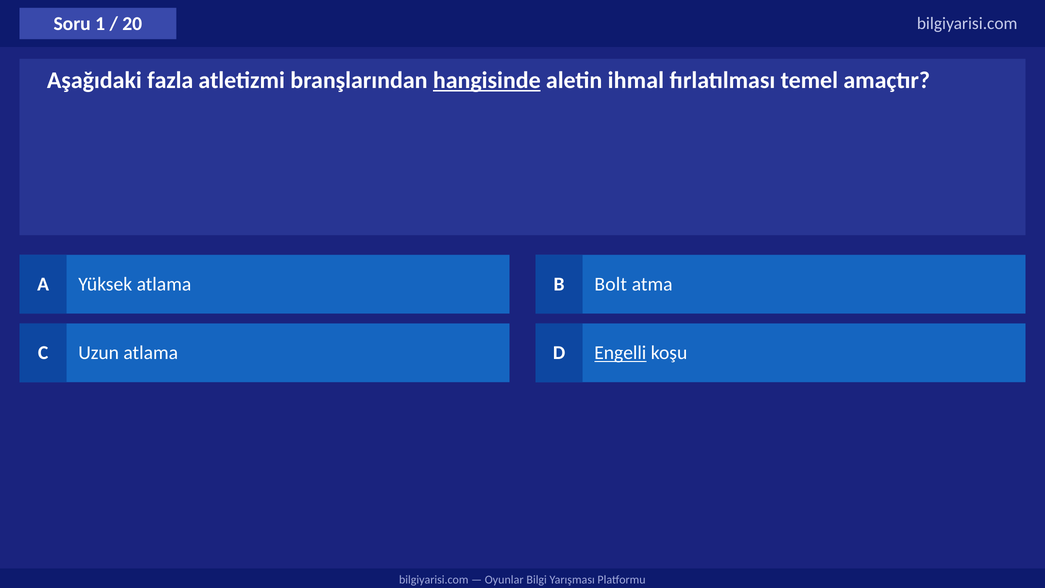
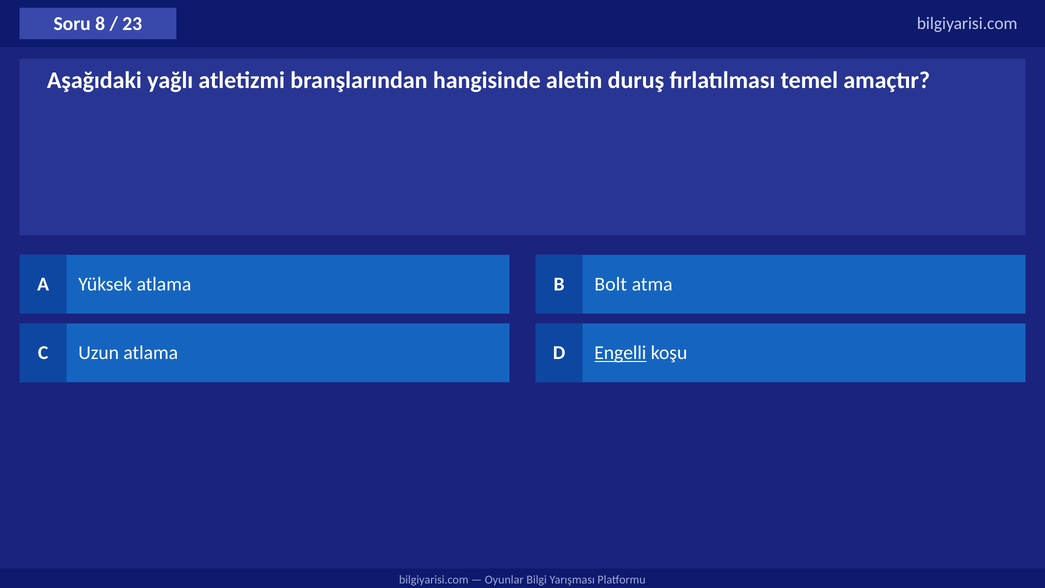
1: 1 -> 8 (100, 24)
20: 20 -> 23 (132, 24)
fazla: fazla -> yağlı (170, 80)
hangisinde underline: present -> none (487, 80)
ihmal: ihmal -> duruş (636, 80)
